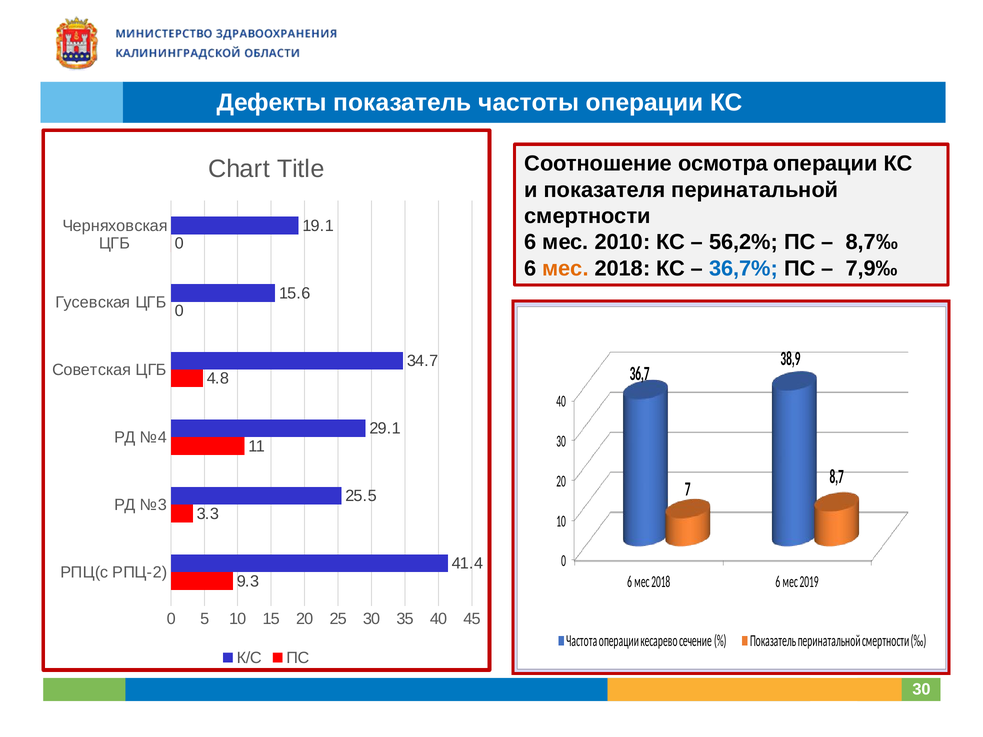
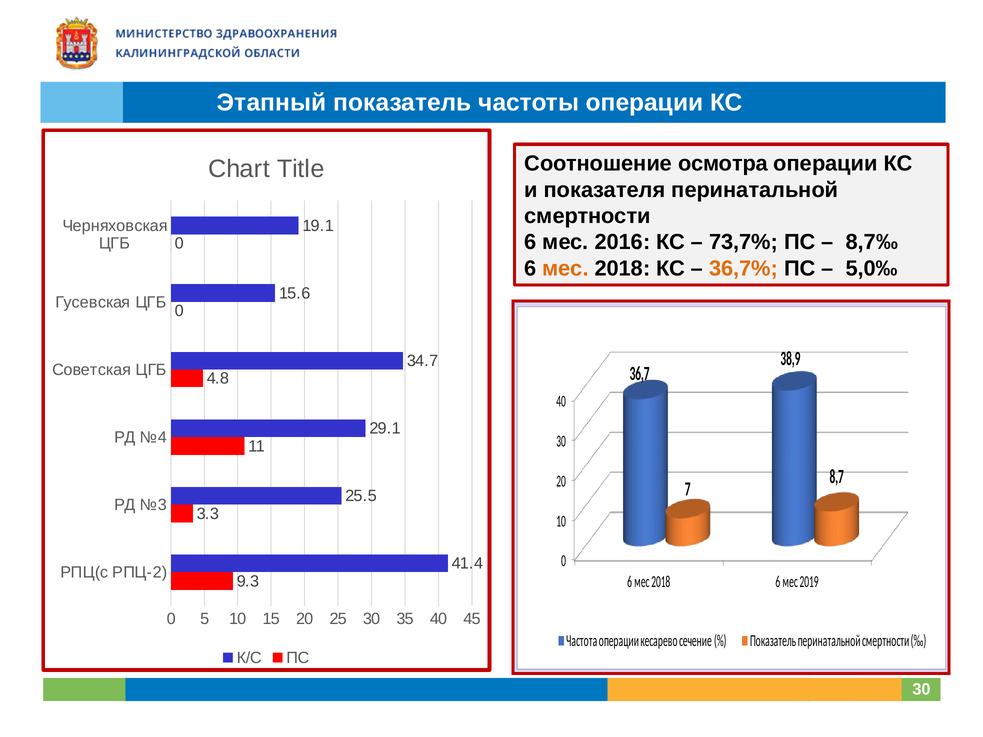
Дефекты: Дефекты -> Этапный (272, 102)
2010: 2010 -> 2016 (622, 242)
56,2%: 56,2% -> 73,7% (744, 242)
36,7% colour: blue -> orange (744, 269)
7,9‰: 7,9‰ -> 5,0‰ (872, 269)
